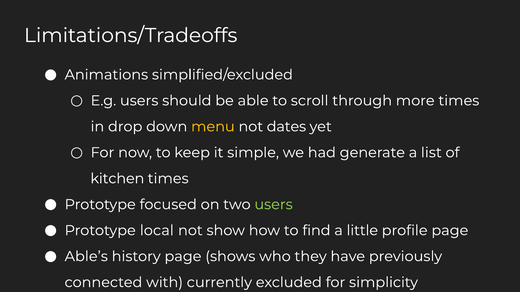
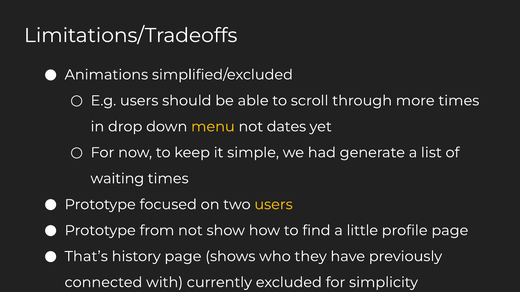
kitchen: kitchen -> waiting (117, 179)
users colour: light green -> yellow (274, 205)
local: local -> from (157, 231)
Able’s: Able’s -> That’s (86, 257)
